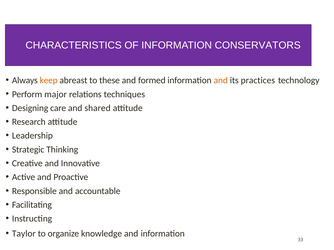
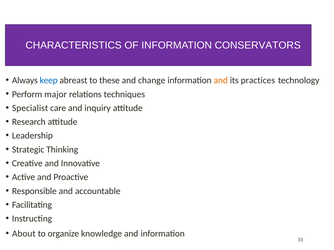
keep colour: orange -> blue (49, 81)
formed: formed -> change (152, 81)
Designing: Designing -> Specialist (30, 108)
shared: shared -> inquiry (98, 108)
Taylor: Taylor -> About (24, 234)
